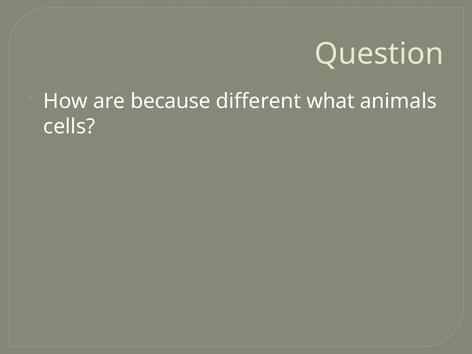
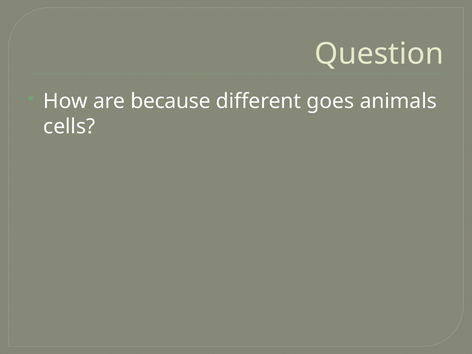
what: what -> goes (330, 101)
